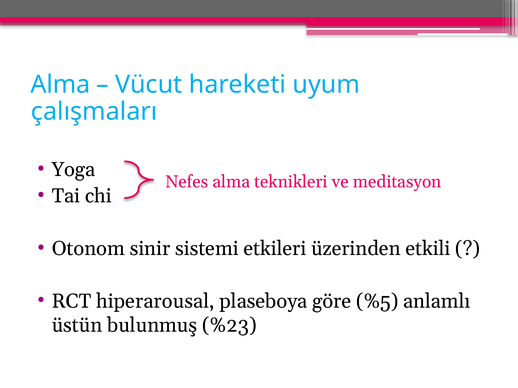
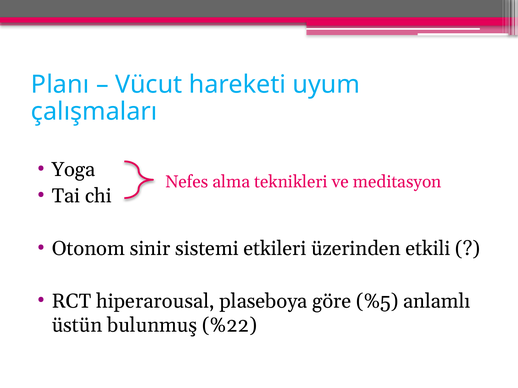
Alma: Alma -> Planı (60, 85)
%23: %23 -> %22 (229, 326)
